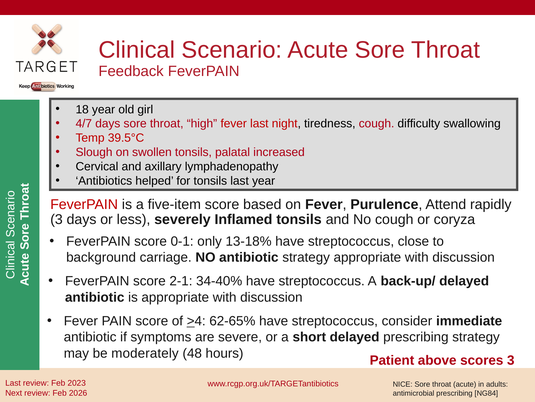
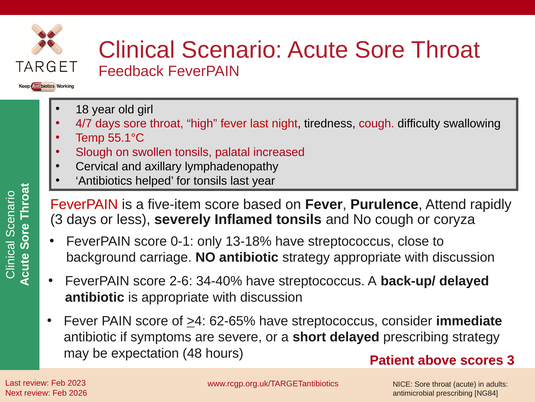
39.5°C: 39.5°C -> 55.1°C (126, 138)
2-1: 2-1 -> 2-6 (181, 281)
moderately: moderately -> expectation (145, 353)
